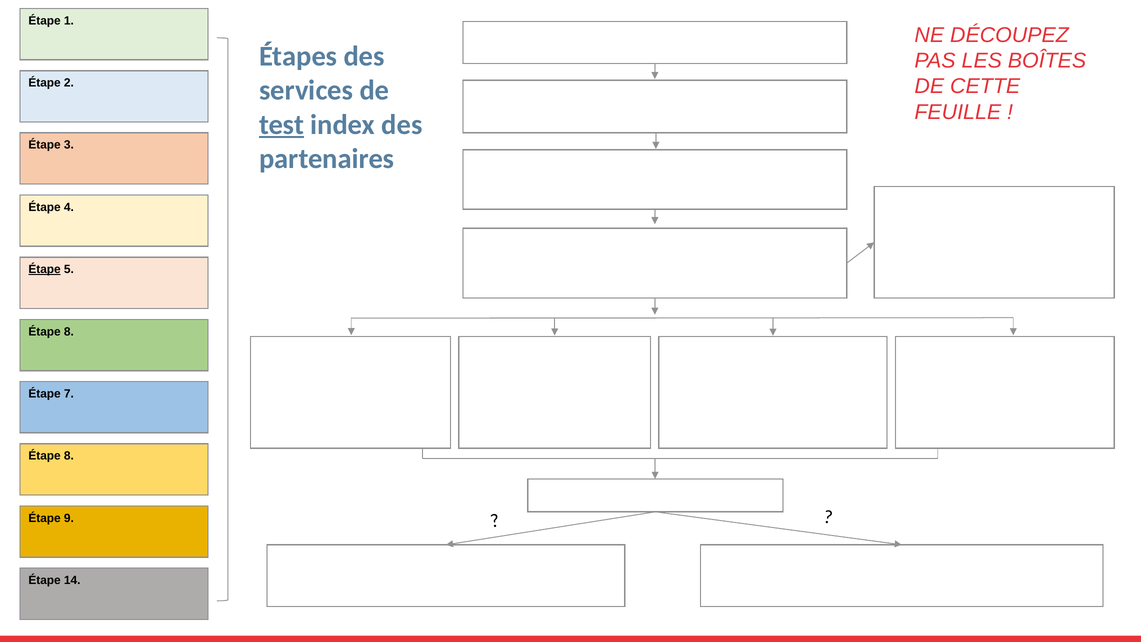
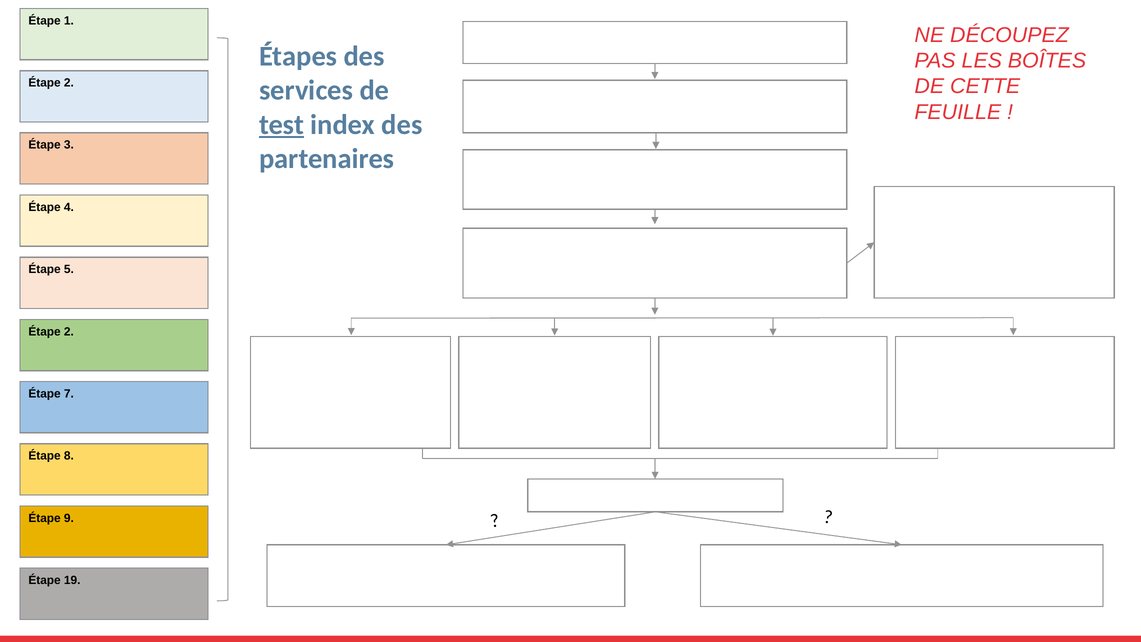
Étape underline: present -> none (45, 269)
8: 8 -> 2 (69, 331)
14: 14 -> 19 (72, 580)
